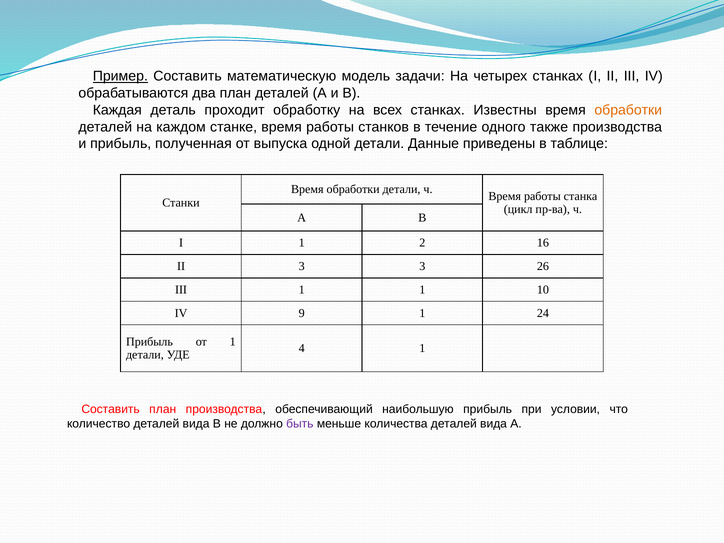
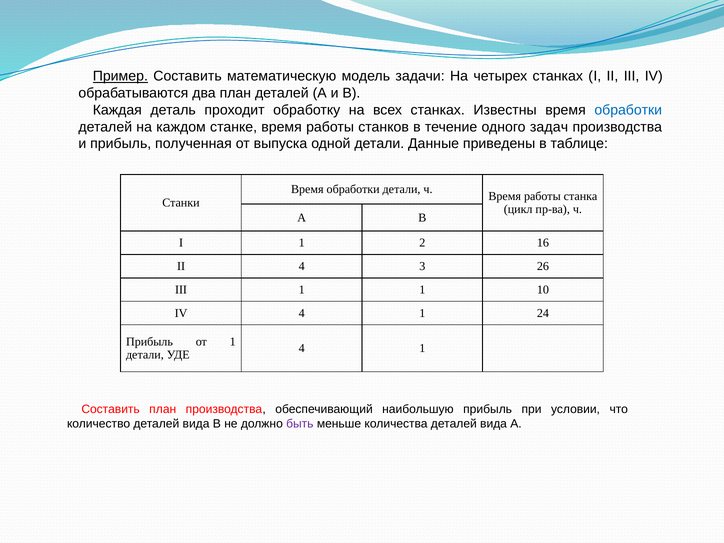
обработки colour: orange -> blue (628, 110)
также: также -> задач (549, 127)
II 3: 3 -> 4 (302, 266)
IV 9: 9 -> 4 (302, 313)
